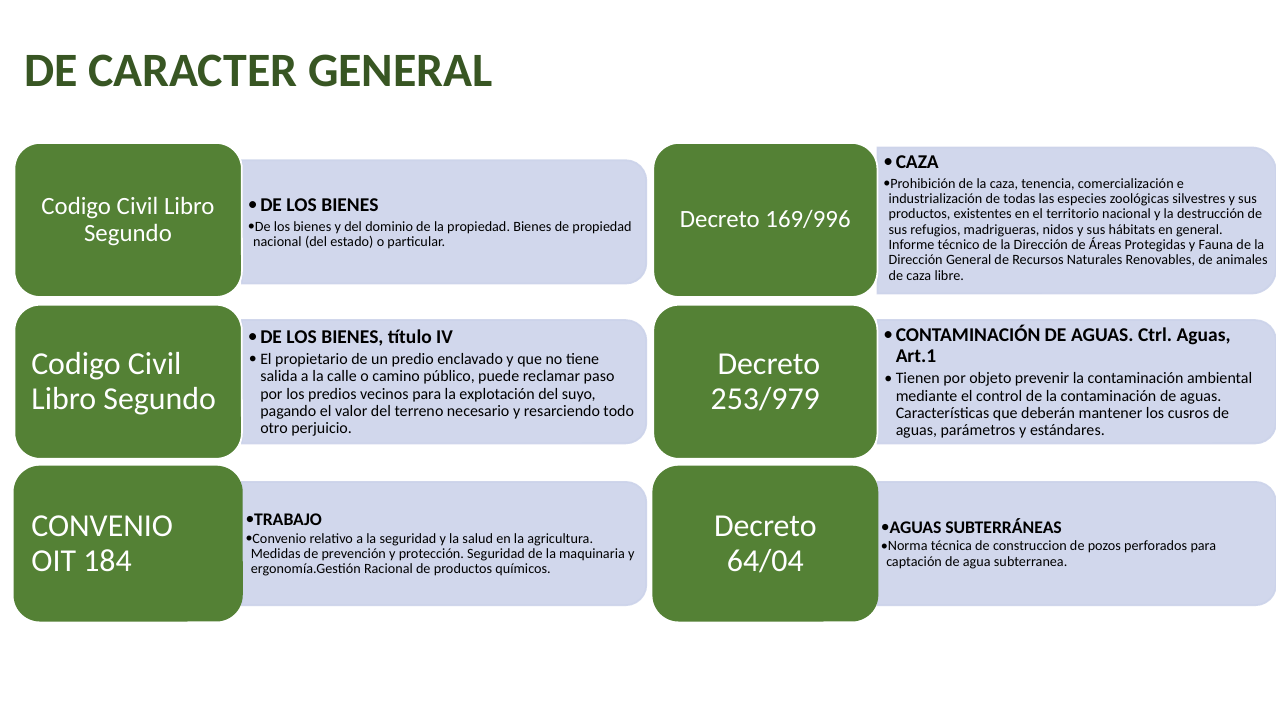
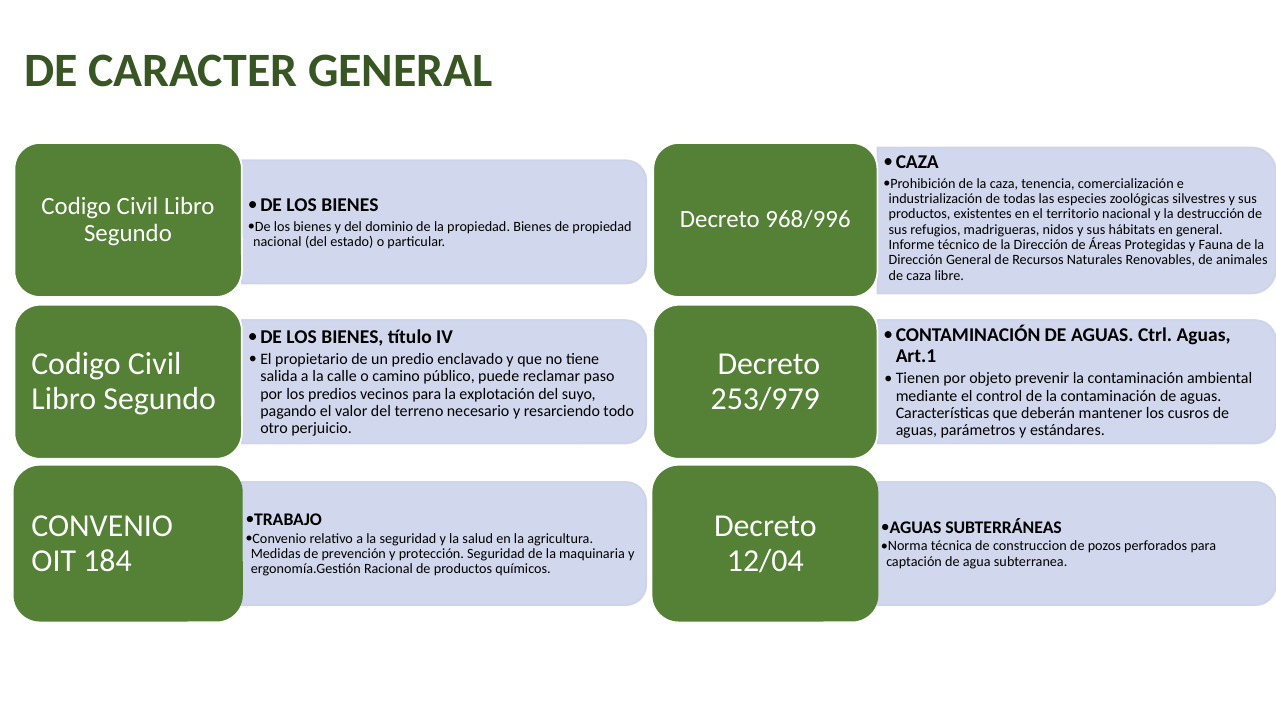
169/996: 169/996 -> 968/996 (808, 220)
64/04: 64/04 -> 12/04 (765, 560)
